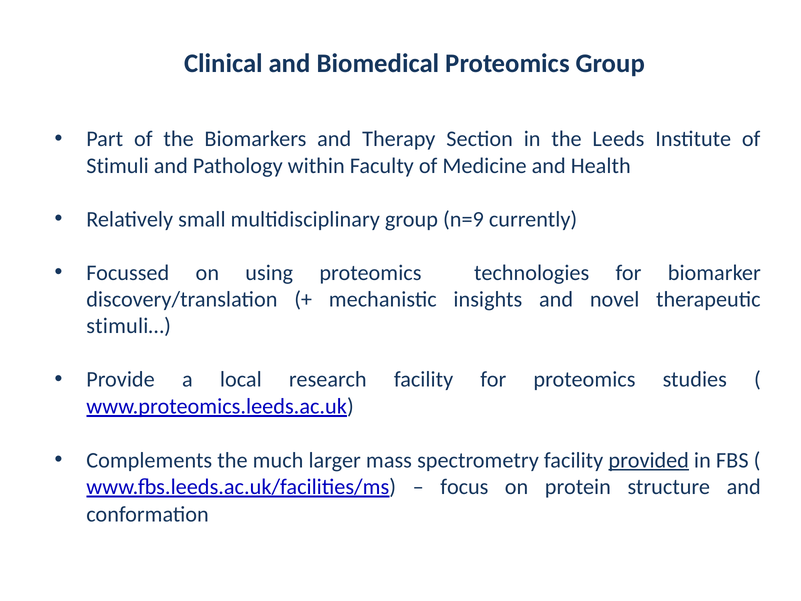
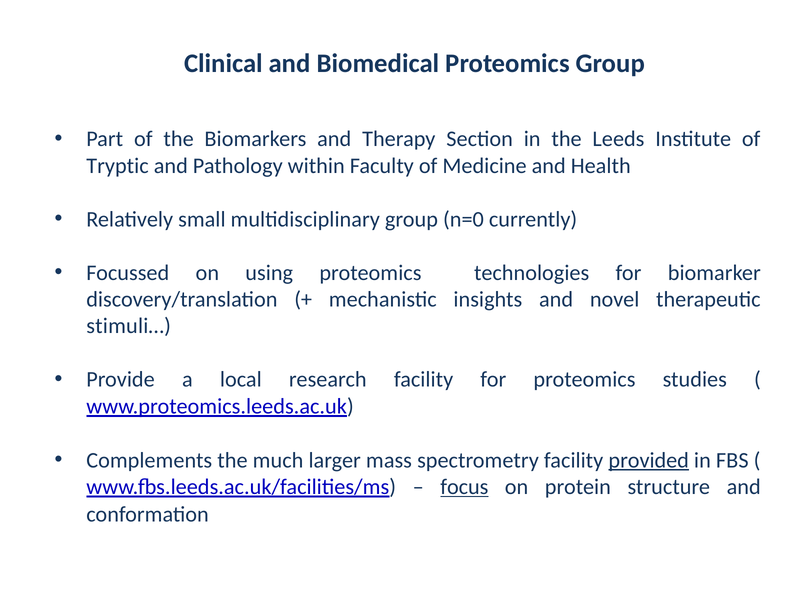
Stimuli: Stimuli -> Tryptic (117, 166)
n=9: n=9 -> n=0 (463, 219)
focus underline: none -> present (464, 487)
